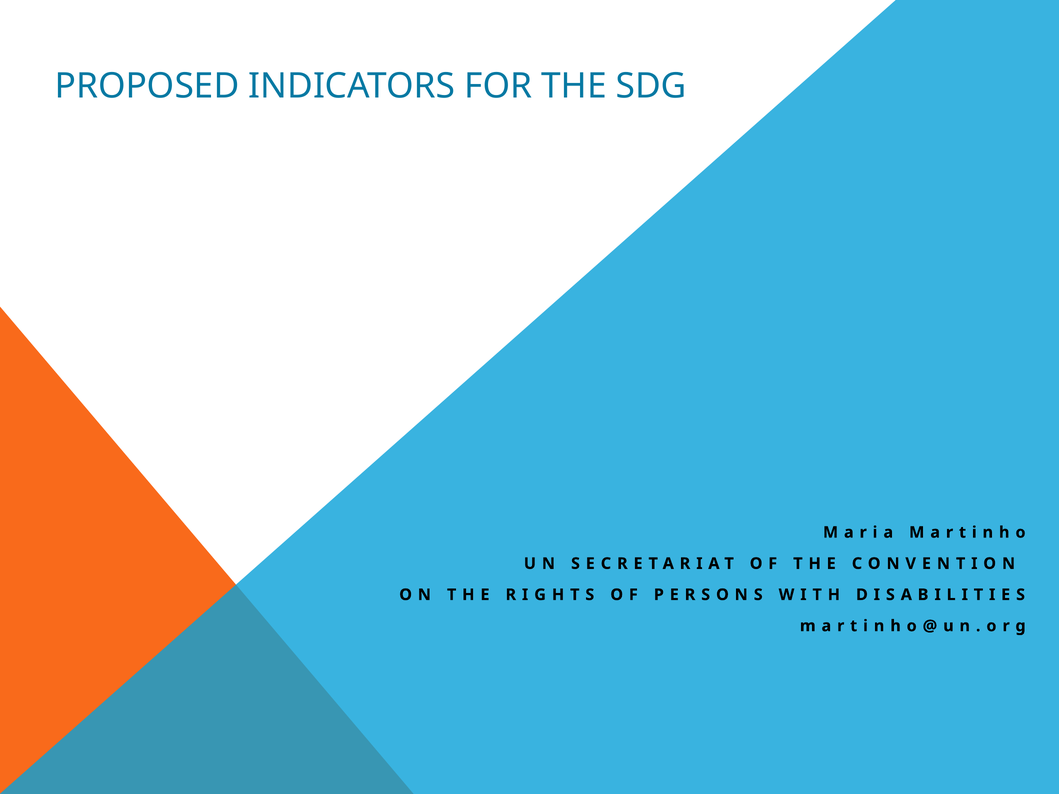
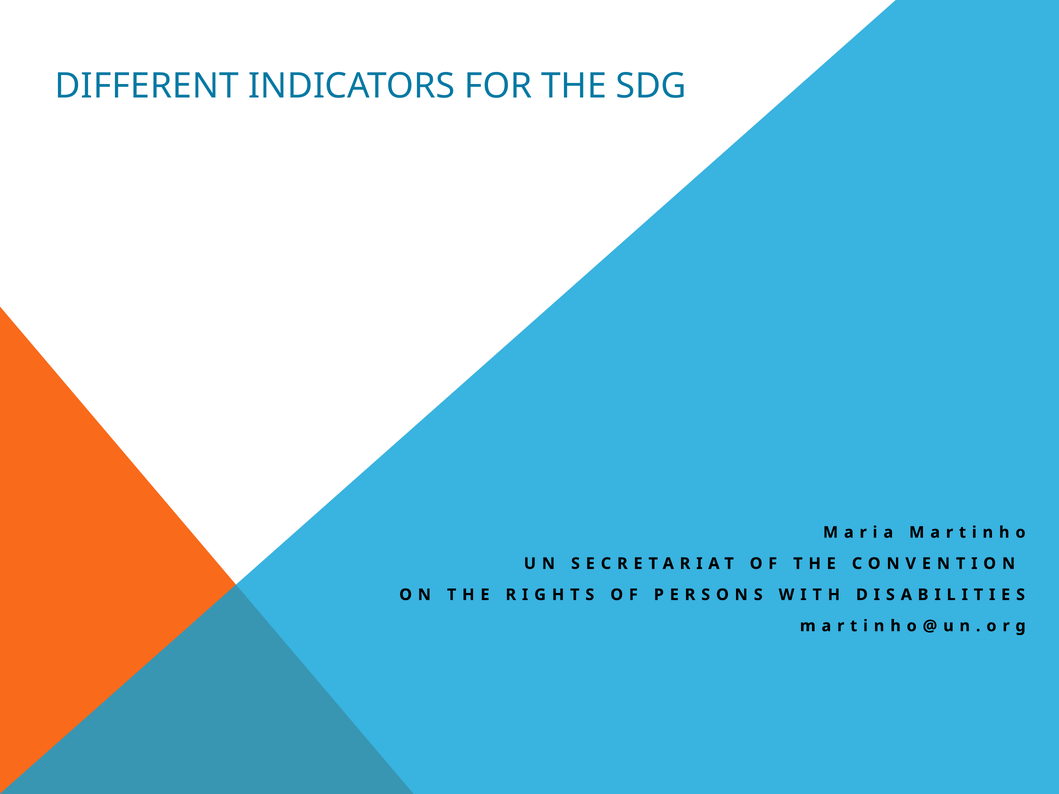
PROPOSED: PROPOSED -> DIFFERENT (147, 86)
